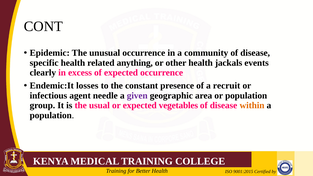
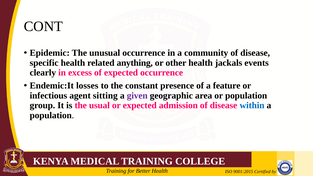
recruit: recruit -> feature (227, 86)
needle: needle -> sitting (105, 96)
vegetables: vegetables -> admission (178, 105)
within colour: orange -> blue (252, 105)
